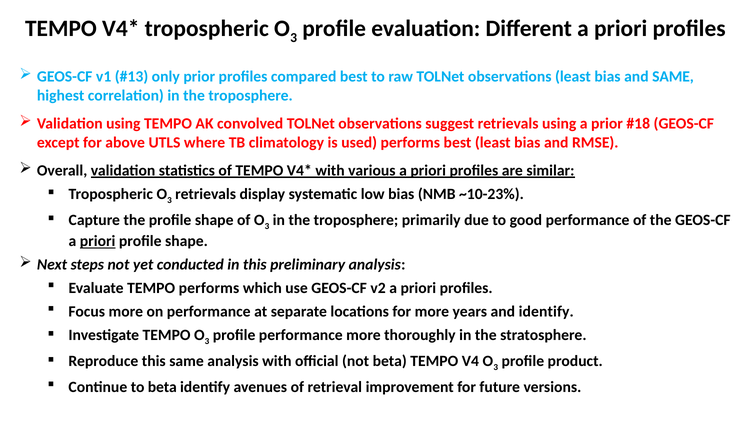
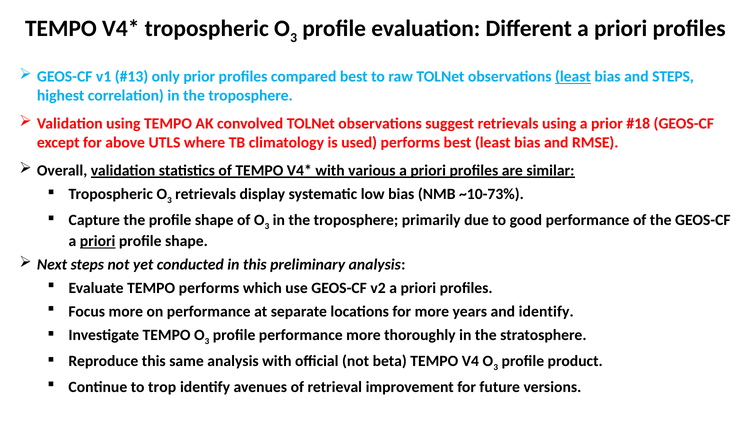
least underline: none -> present (573, 77)
and SAME: SAME -> STEPS (673, 77)
~10-23%: ~10-23% -> ~10-73% (491, 194)
to beta: beta -> trop (162, 387)
